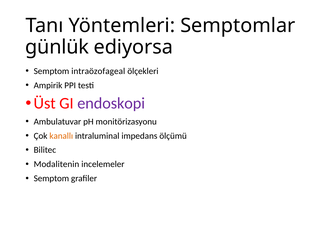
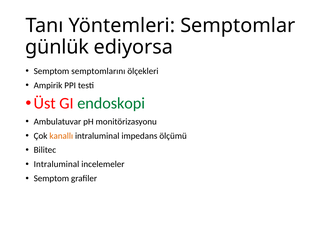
intraözofageal: intraözofageal -> semptomlarını (98, 71)
endoskopi colour: purple -> green (111, 104)
Modalitenin: Modalitenin -> Intraluminal (56, 165)
